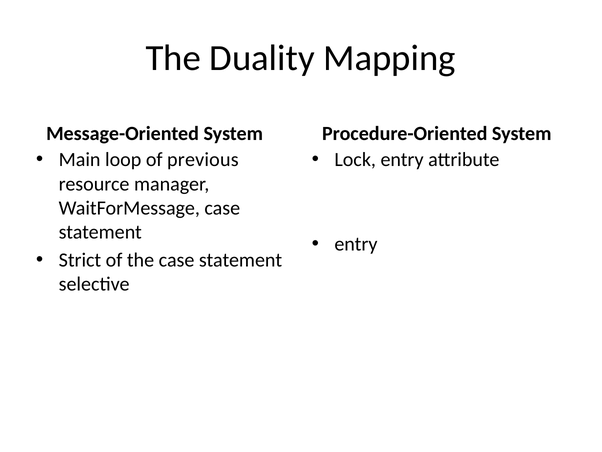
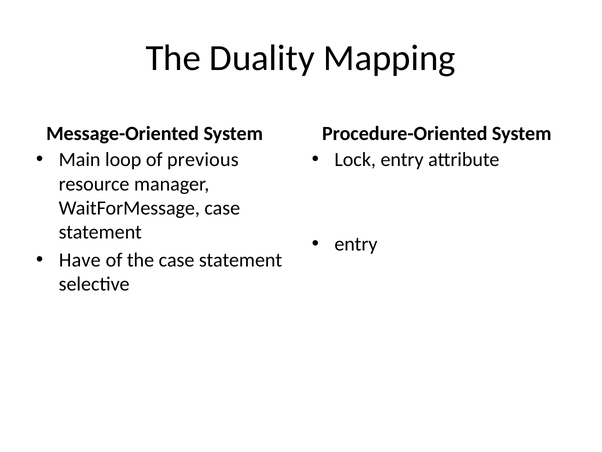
Strict: Strict -> Have (80, 260)
